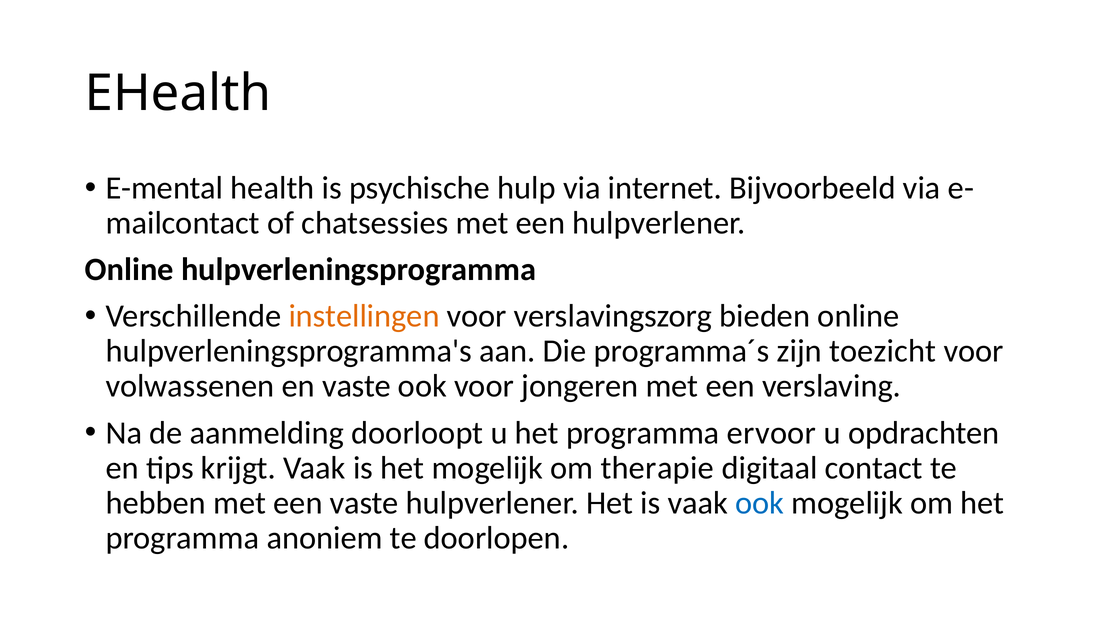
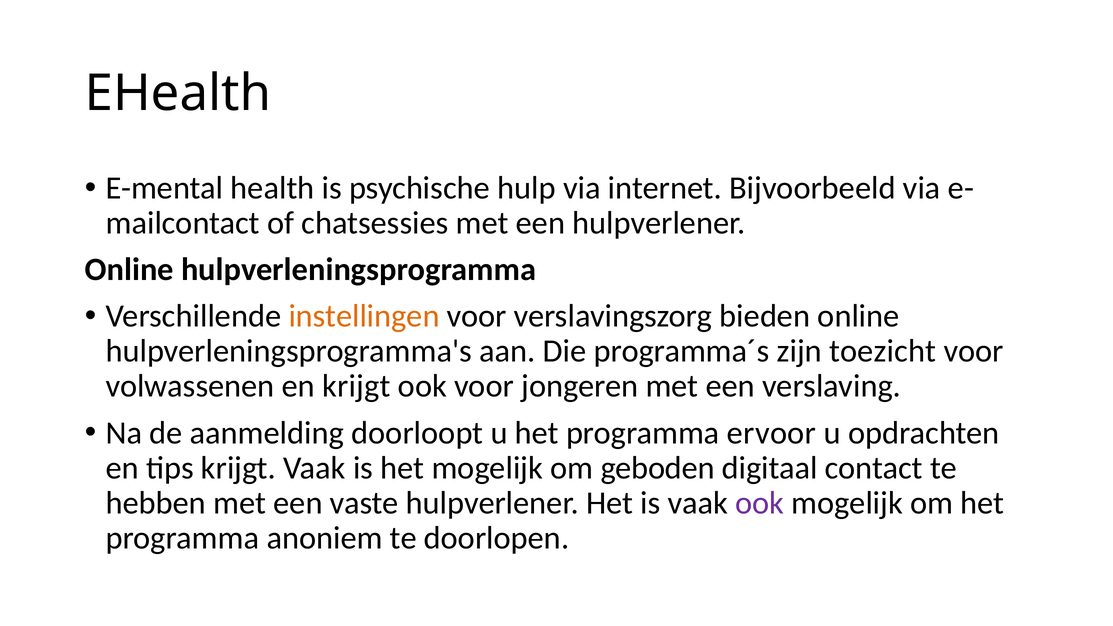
en vaste: vaste -> krijgt (356, 386)
therapie: therapie -> geboden (658, 468)
ook colour: blue -> purple (760, 503)
